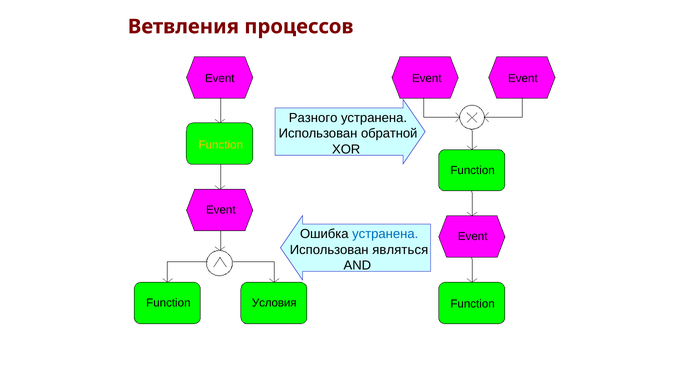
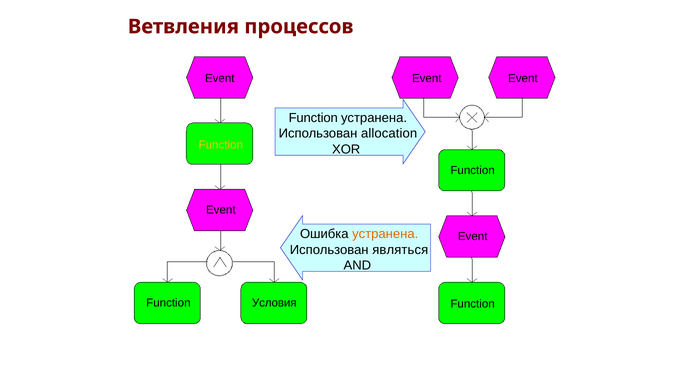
Разного: Разного -> Function (313, 118)
обратной: обратной -> allocation (389, 134)
устранена colour: blue -> orange (385, 234)
